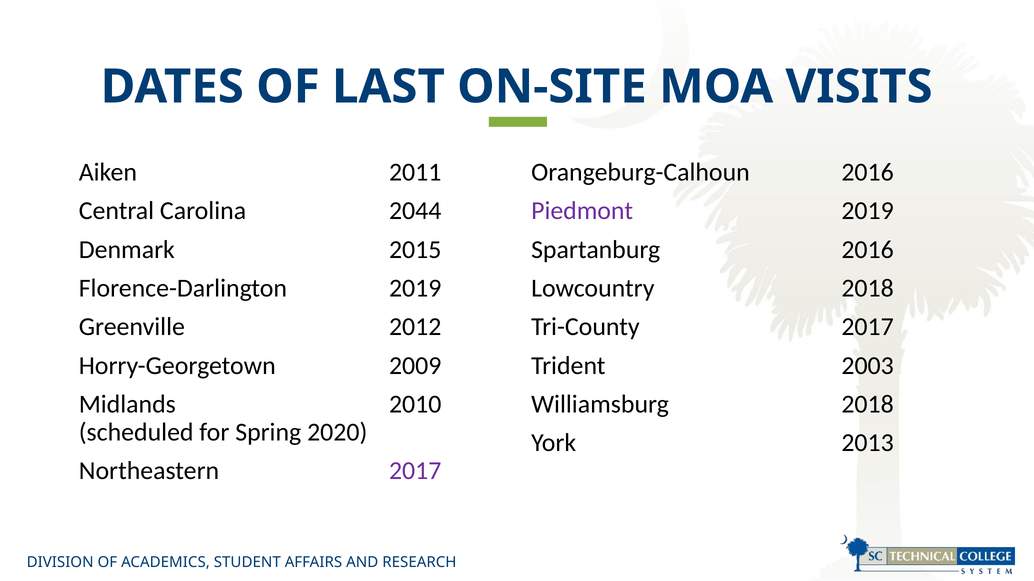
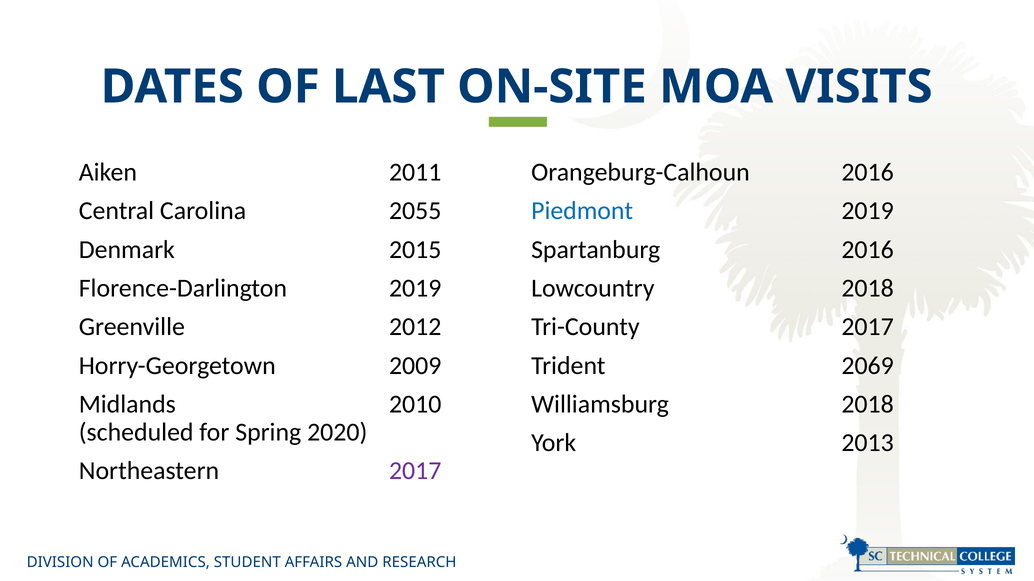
2044: 2044 -> 2055 (415, 211)
Piedmont colour: purple -> blue (582, 211)
2003: 2003 -> 2069 (868, 366)
